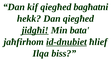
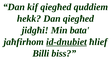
bagħatni: bagħatni -> quddiem (91, 7)
jidgħi underline: present -> none (35, 30)
Ilqa: Ilqa -> Billi (41, 53)
